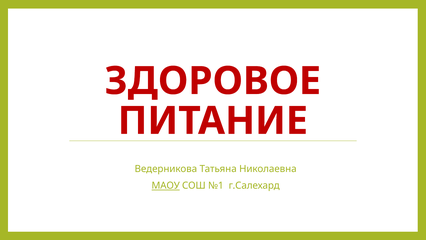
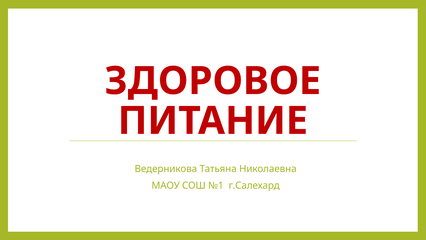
МАОУ underline: present -> none (166, 185)
